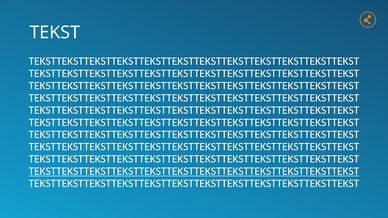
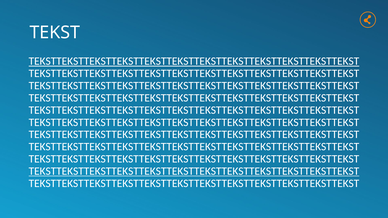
TEKSTTEKSTTEKSTTEKSTTEKSTTEKSTTEKSTTEKSTTEKSTTEKSTTEKSTTEKST underline: none -> present (194, 61)
